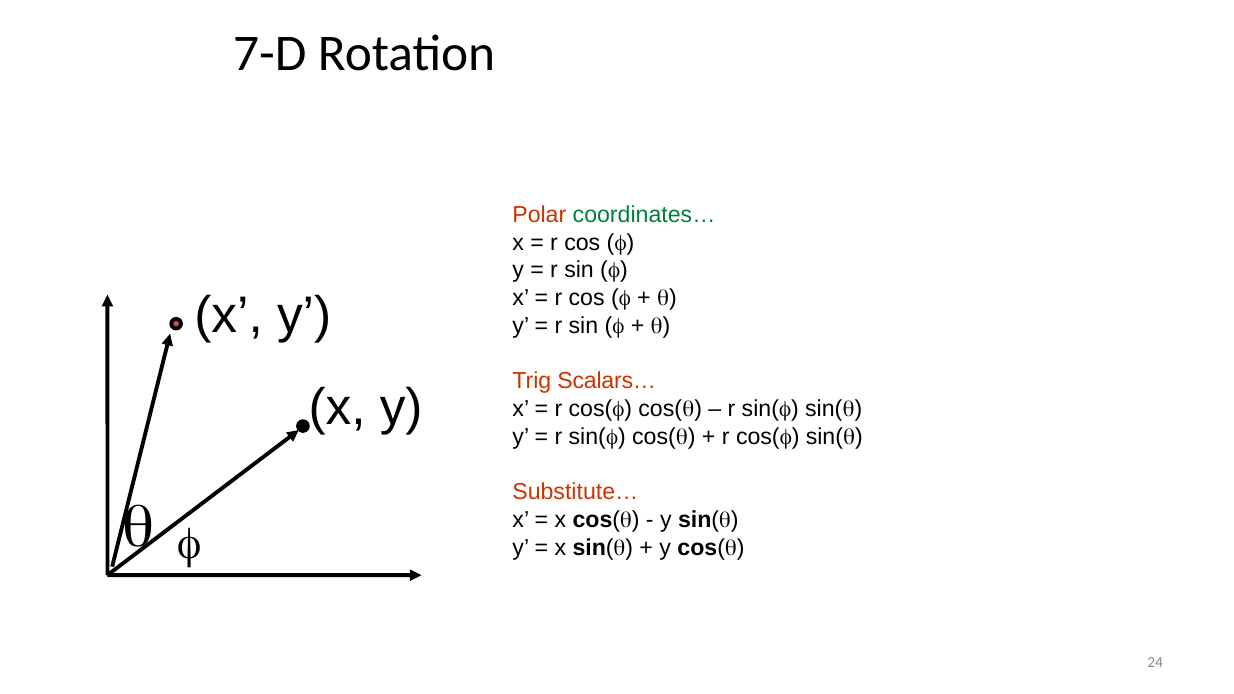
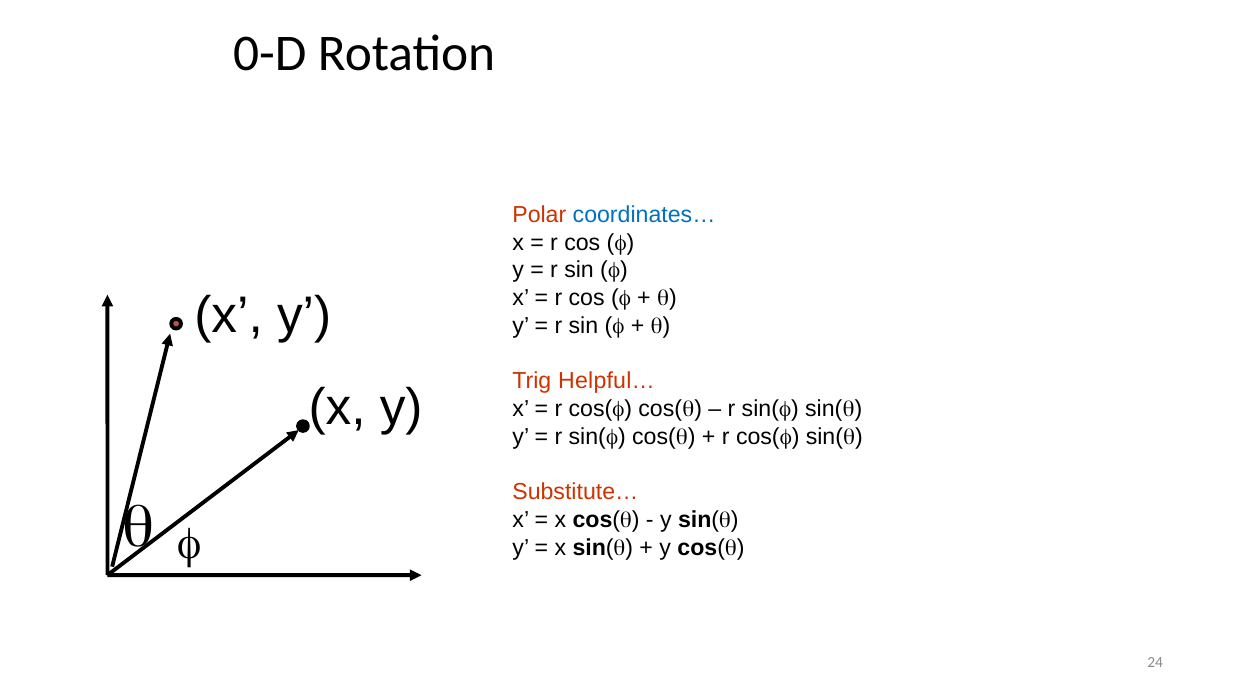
7-D: 7-D -> 0-D (270, 54)
coordinates… colour: green -> blue (644, 215)
Scalars…: Scalars… -> Helpful… (606, 381)
